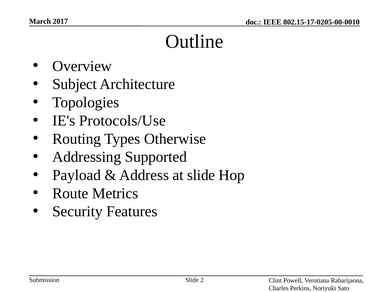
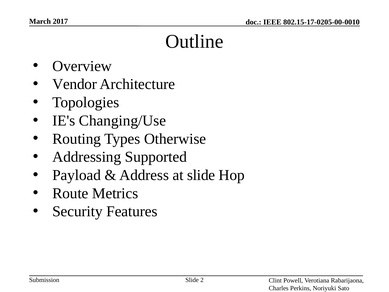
Subject: Subject -> Vendor (75, 84)
Protocols/Use: Protocols/Use -> Changing/Use (123, 120)
